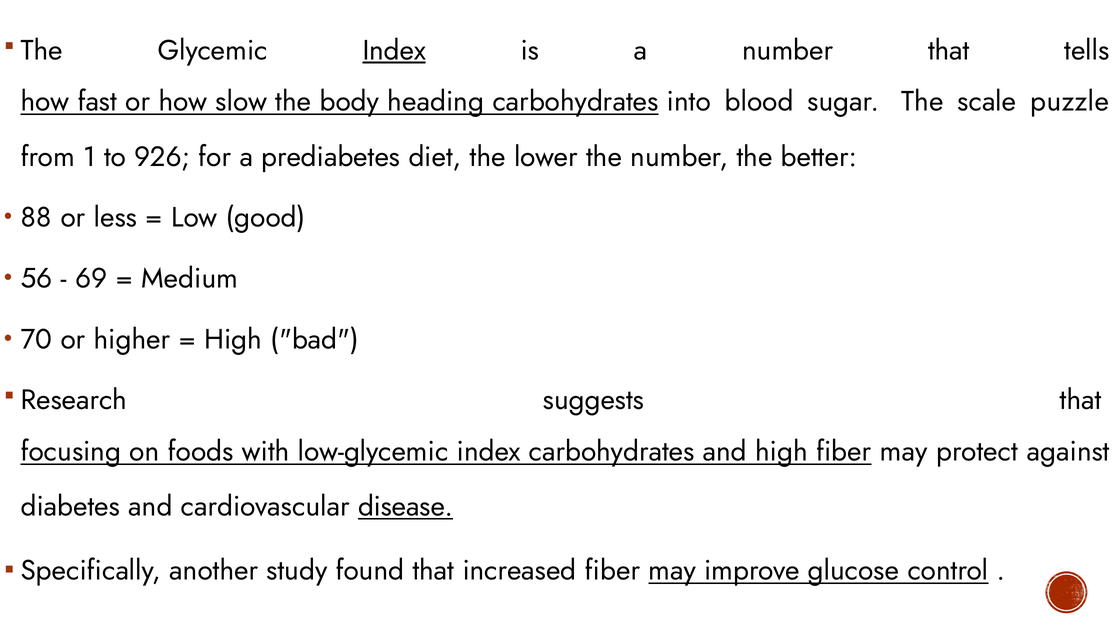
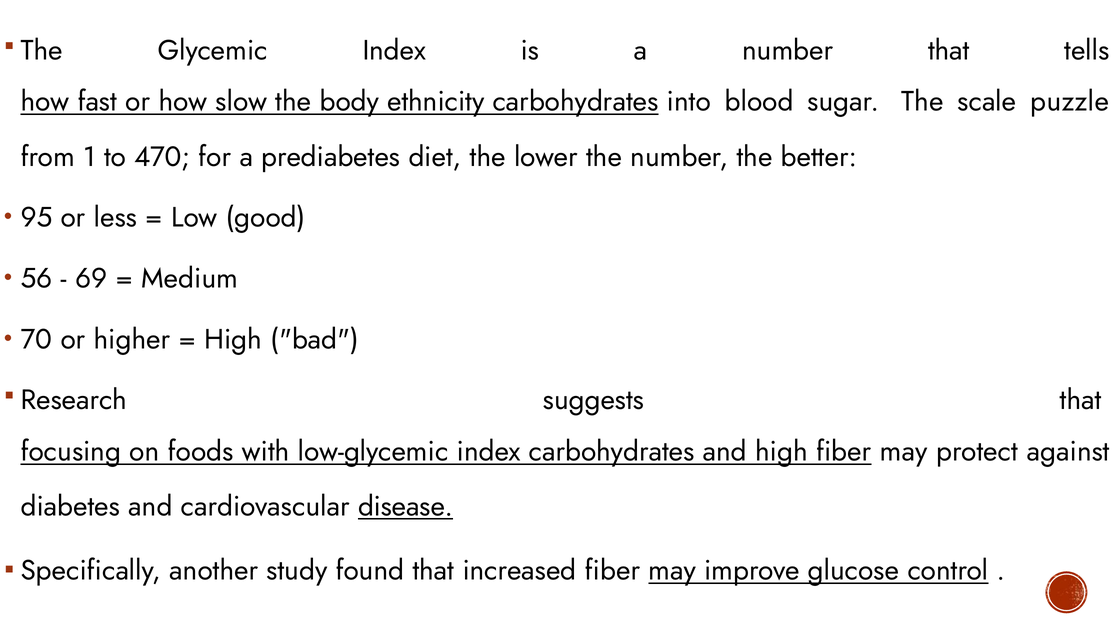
Index underline: present -> none (394, 50)
heading: heading -> ethnicity (436, 102)
926: 926 -> 470 (162, 157)
88: 88 -> 95 (37, 218)
